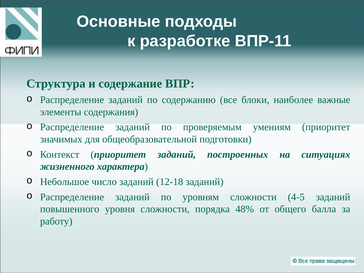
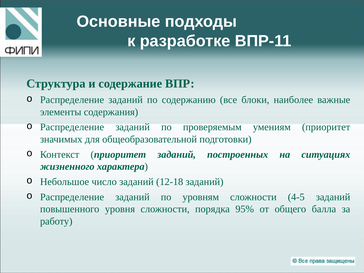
48%: 48% -> 95% (245, 209)
